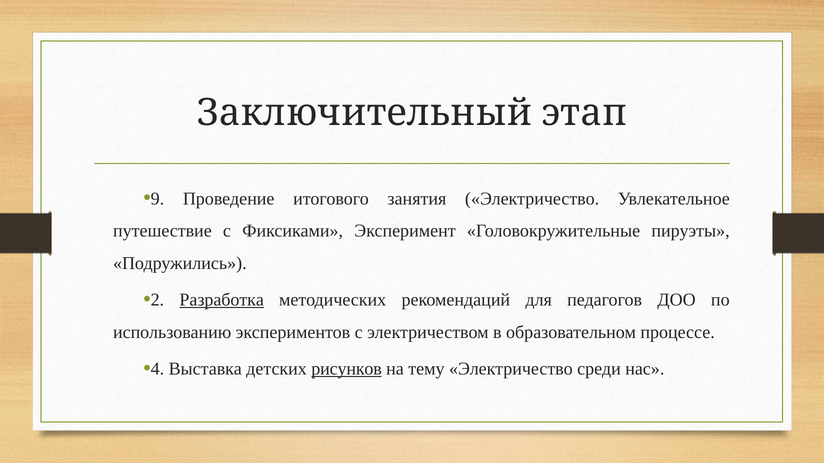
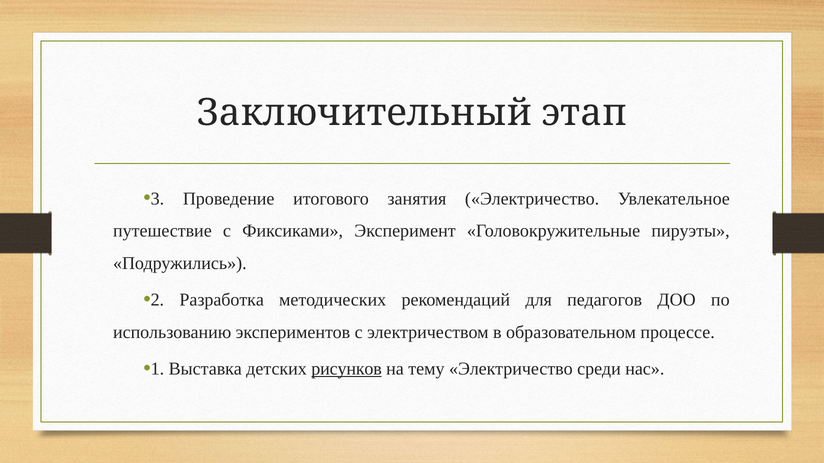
9: 9 -> 3 (157, 199)
Разработка underline: present -> none (222, 300)
4: 4 -> 1 (157, 369)
